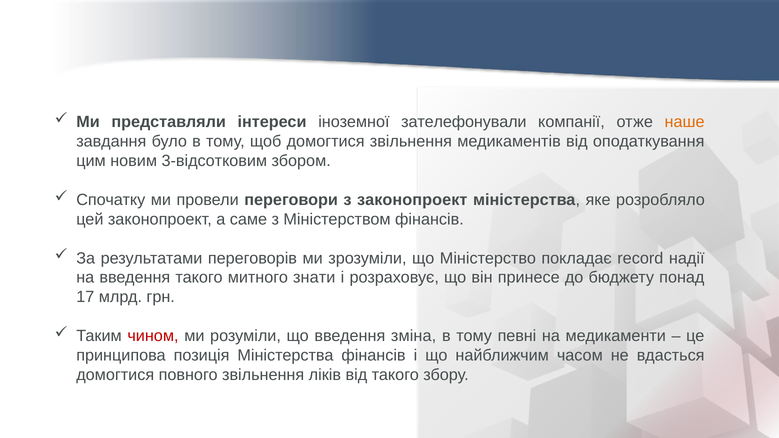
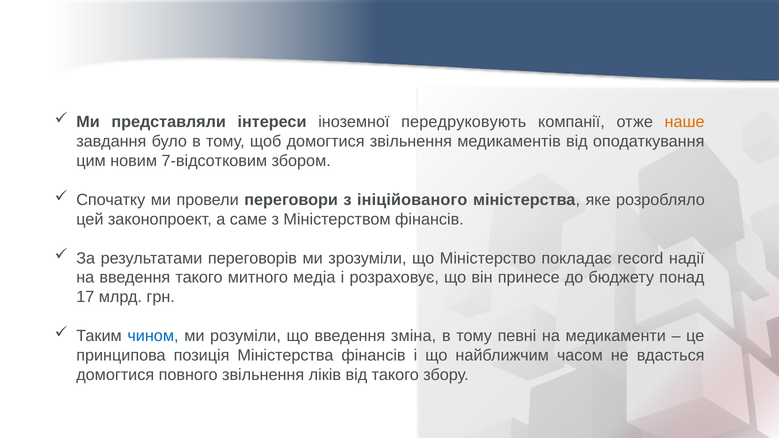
зателефонували: зателефонували -> передруковують (464, 122)
3-відсотковим: 3-відсотковим -> 7-відсотковим (214, 161)
з законопроект: законопроект -> ініційованого (412, 200)
знати: знати -> медіа (314, 278)
чином colour: red -> blue (153, 336)
